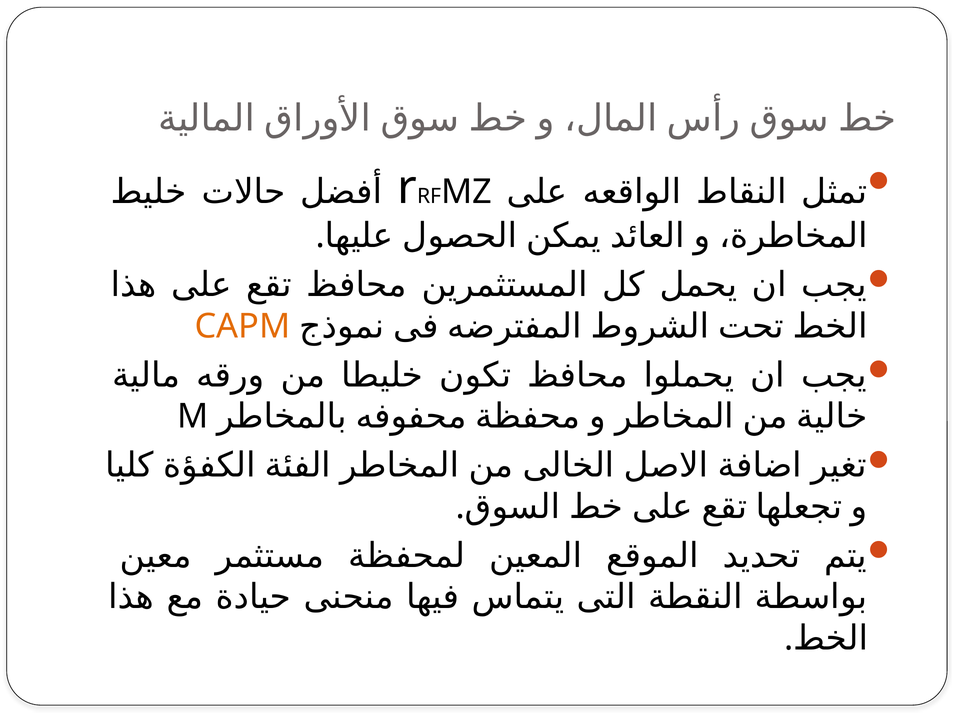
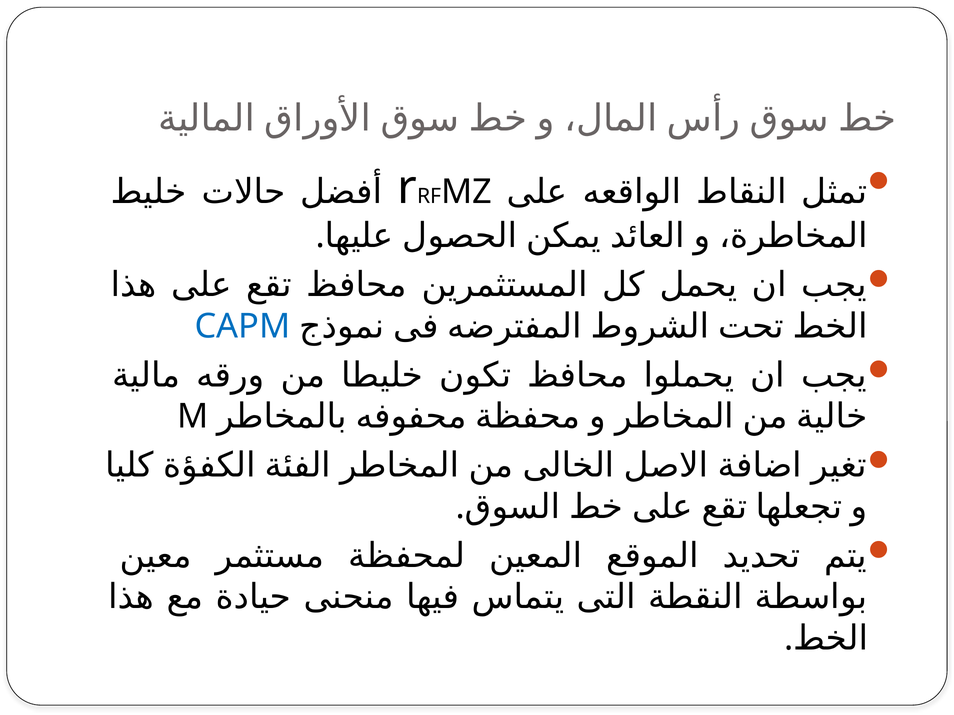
CAPM colour: orange -> blue (243, 326)
